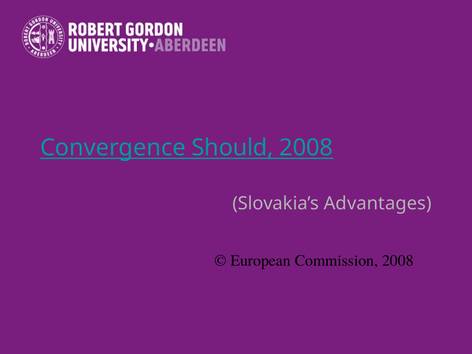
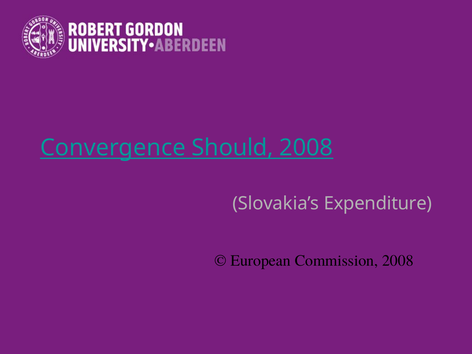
Advantages: Advantages -> Expenditure (378, 203)
